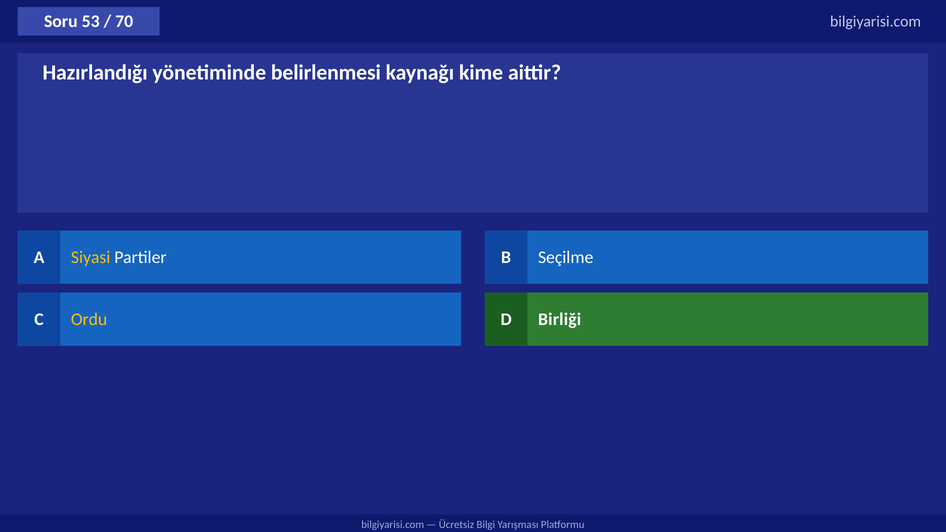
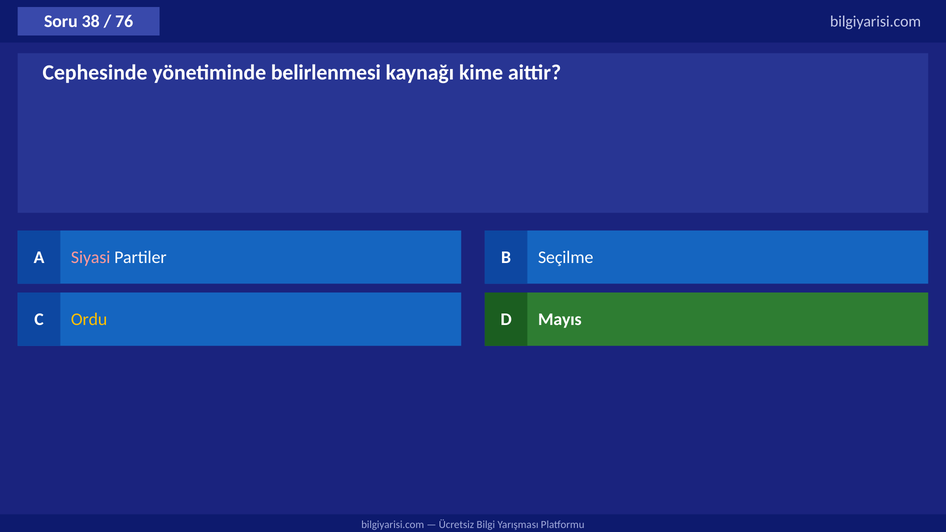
53: 53 -> 38 (91, 22)
70: 70 -> 76 (124, 22)
Hazırlandığı: Hazırlandığı -> Cephesinde (95, 73)
Siyasi colour: yellow -> pink (91, 257)
Birliği: Birliği -> Mayıs (560, 319)
